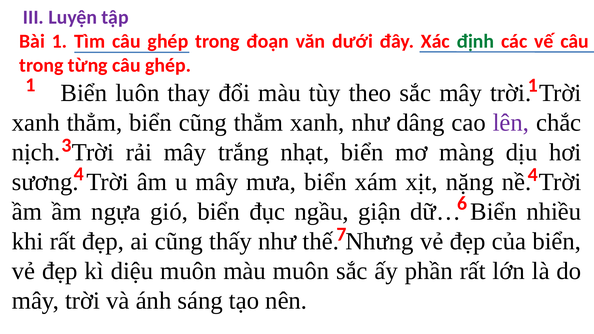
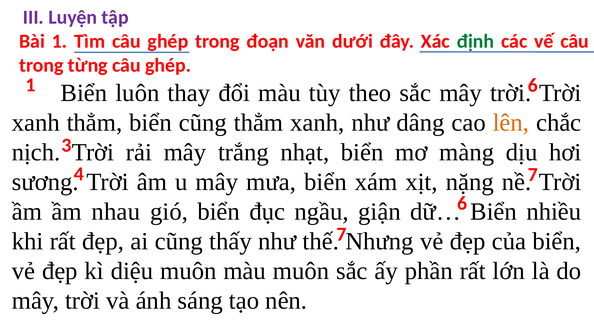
1 1: 1 -> 6 (533, 85)
lên colour: purple -> orange (511, 123)
4: 4 -> 7 (533, 175)
ngựa: ngựa -> nhau (116, 212)
